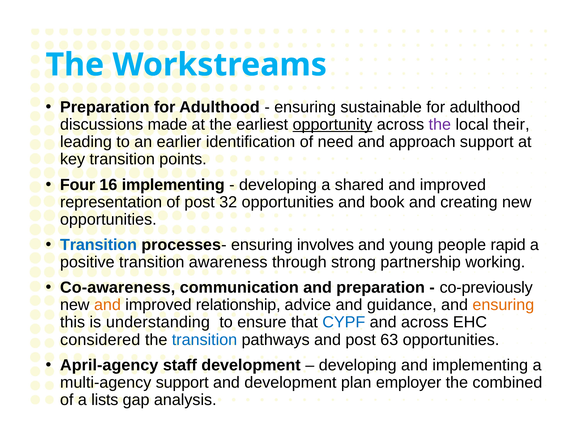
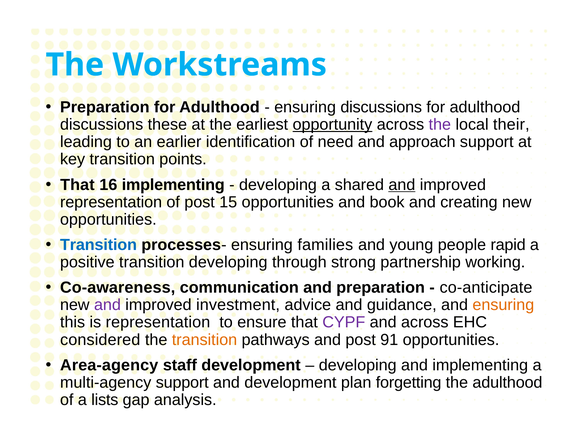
ensuring sustainable: sustainable -> discussions (381, 107)
made: made -> these (167, 125)
Four: Four -> That (77, 185)
and underline: none -> present (402, 185)
32: 32 -> 15 (228, 202)
involves: involves -> families (325, 245)
transition awareness: awareness -> developing (228, 262)
co-previously: co-previously -> co-anticipate (486, 288)
and colour: orange -> purple (107, 305)
relationship: relationship -> investment (238, 305)
is understanding: understanding -> representation (158, 323)
CYPF colour: blue -> purple (344, 323)
transition colour: blue -> orange (205, 340)
63: 63 -> 91 (389, 340)
April-agency: April-agency -> Area-agency (109, 365)
employer: employer -> forgetting (409, 383)
the combined: combined -> adulthood (507, 383)
